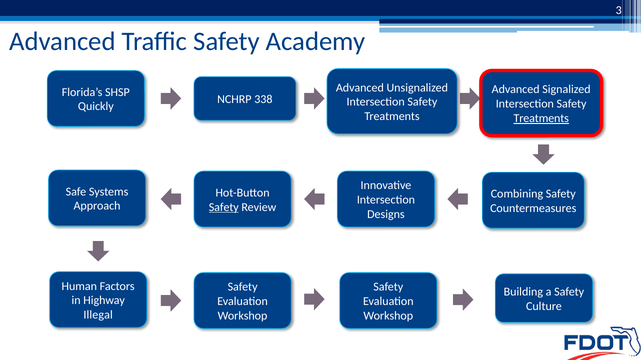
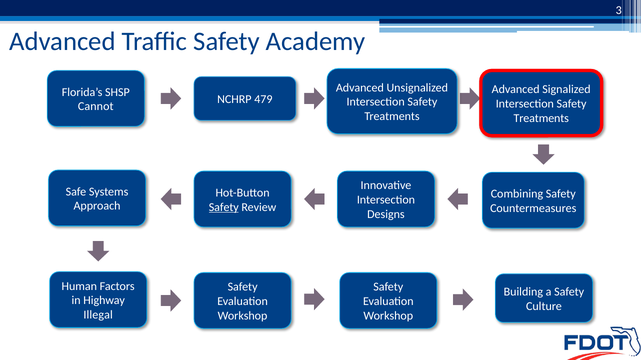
338: 338 -> 479 (263, 100)
Quickly: Quickly -> Cannot (96, 107)
Treatments underline: present -> none (541, 119)
